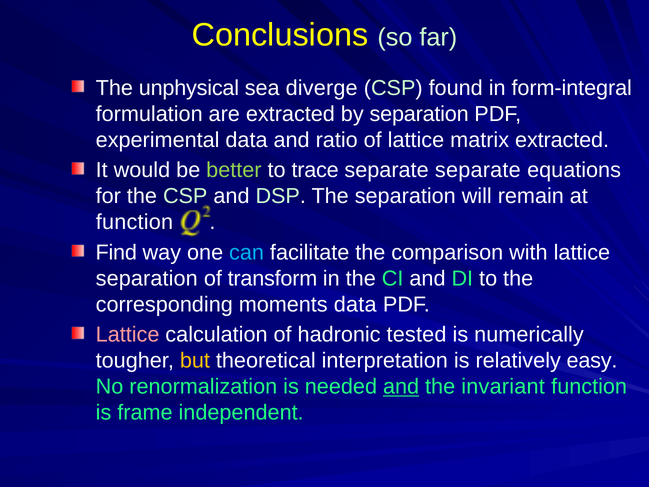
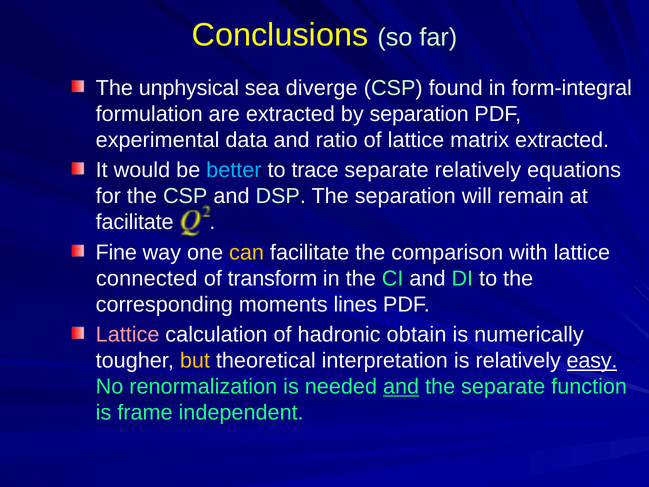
better colour: light green -> light blue (234, 170)
separate separate: separate -> relatively (478, 170)
function: function -> facilitate (135, 222)
Find: Find -> Fine (116, 252)
can colour: light blue -> yellow (247, 252)
separation: separation -> connected (147, 278)
moments data: data -> lines (355, 304)
tested: tested -> obtain (417, 335)
easy underline: none -> present (592, 361)
the invariant: invariant -> separate (503, 387)
